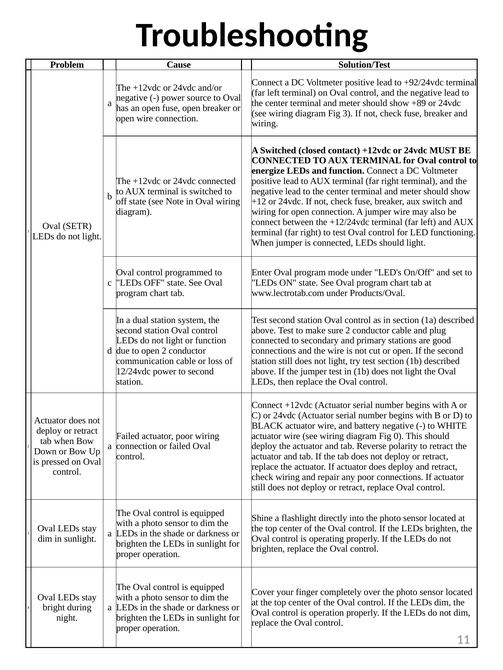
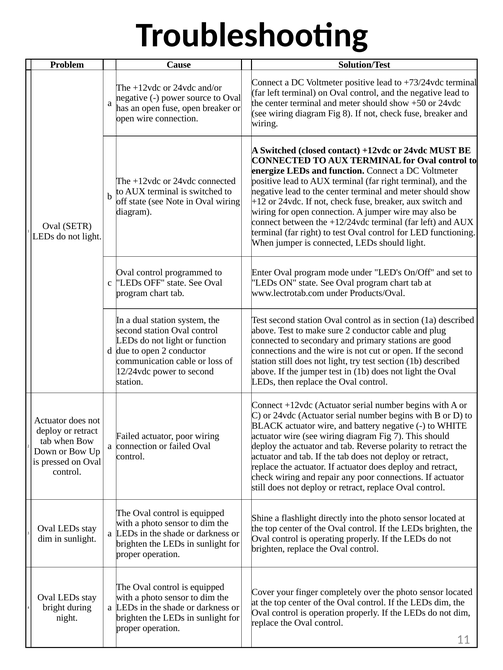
+92/24vdc: +92/24vdc -> +73/24vdc (424, 83)
+89: +89 -> +50 (419, 103)
Fig 3: 3 -> 8 (348, 113)
0: 0 -> 7 (399, 436)
